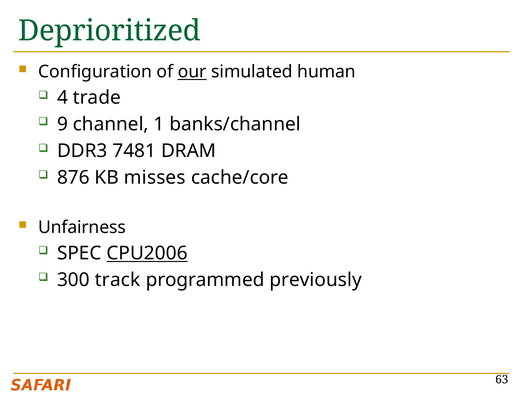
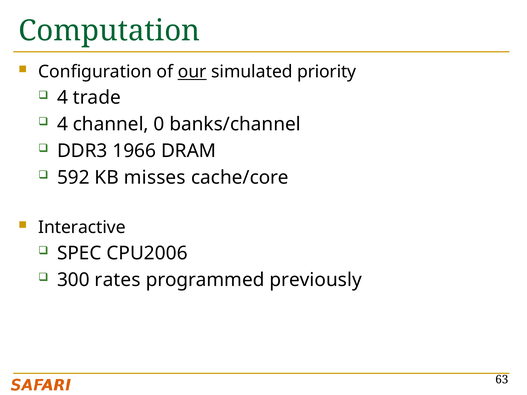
Deprioritized: Deprioritized -> Computation (109, 31)
human: human -> priority (327, 72)
9: 9 -> 4 (62, 124)
1: 1 -> 0 (159, 124)
7481: 7481 -> 1966 (134, 151)
876: 876 -> 592 (73, 178)
Unfairness: Unfairness -> Interactive (82, 228)
CPU2006 underline: present -> none (147, 253)
track: track -> rates (118, 280)
